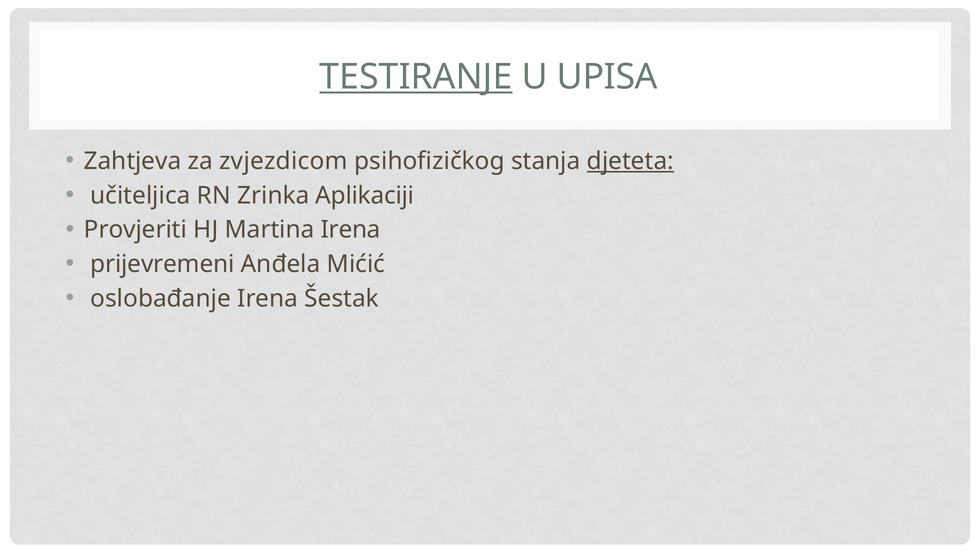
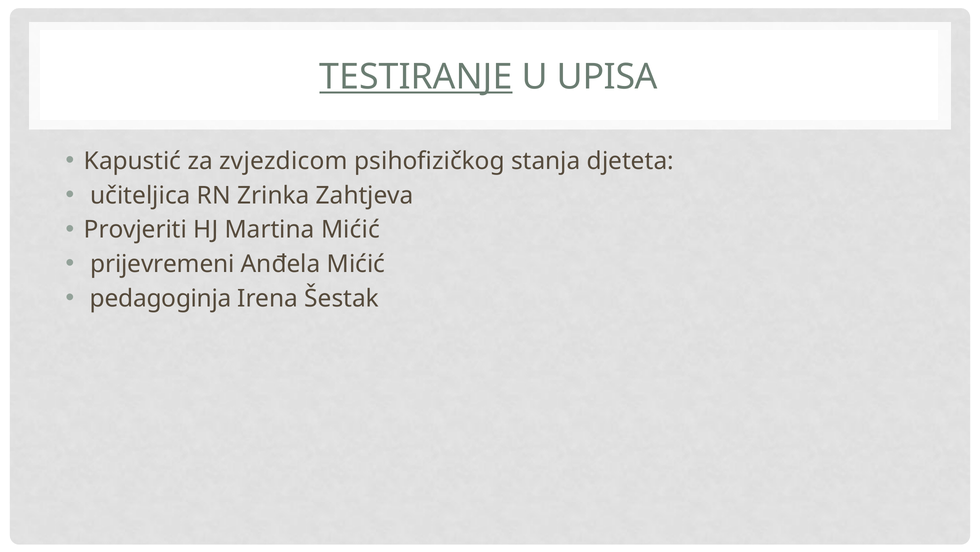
Zahtjeva: Zahtjeva -> Kapustić (133, 161)
djeteta underline: present -> none (630, 161)
Aplikaciji: Aplikaciji -> Zahtjeva (365, 195)
Martina Irena: Irena -> Mićić (350, 230)
oslobađanje: oslobađanje -> pedagoginja (161, 298)
